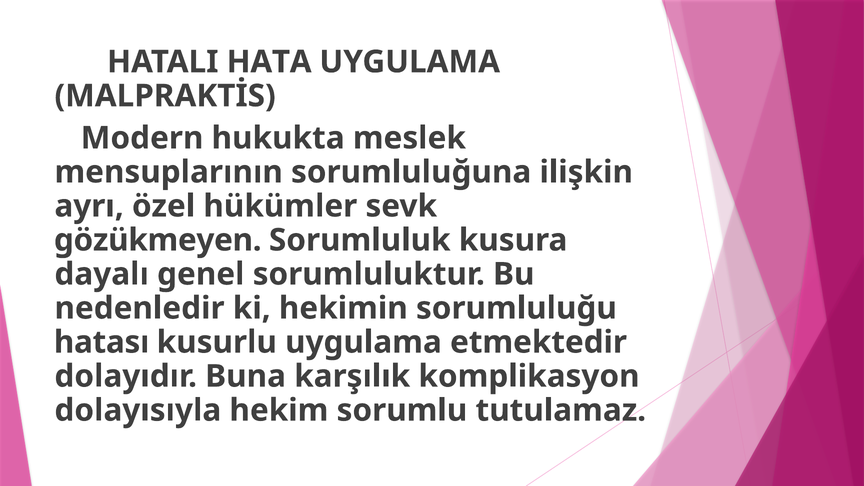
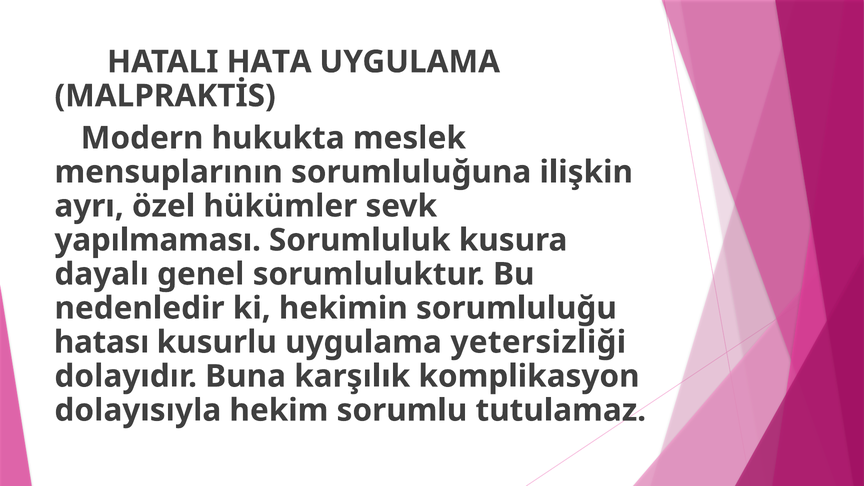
gözükmeyen: gözükmeyen -> yapılmaması (158, 240)
etmektedir: etmektedir -> yetersizliği (538, 342)
